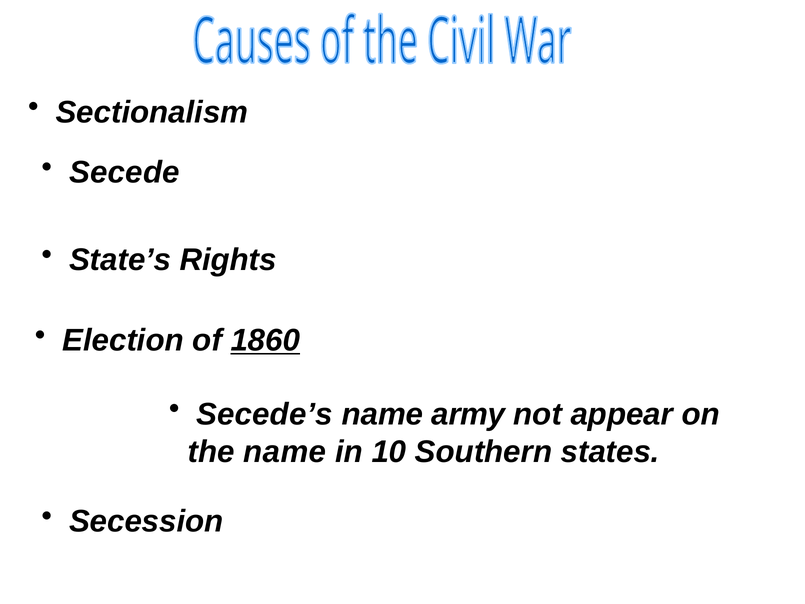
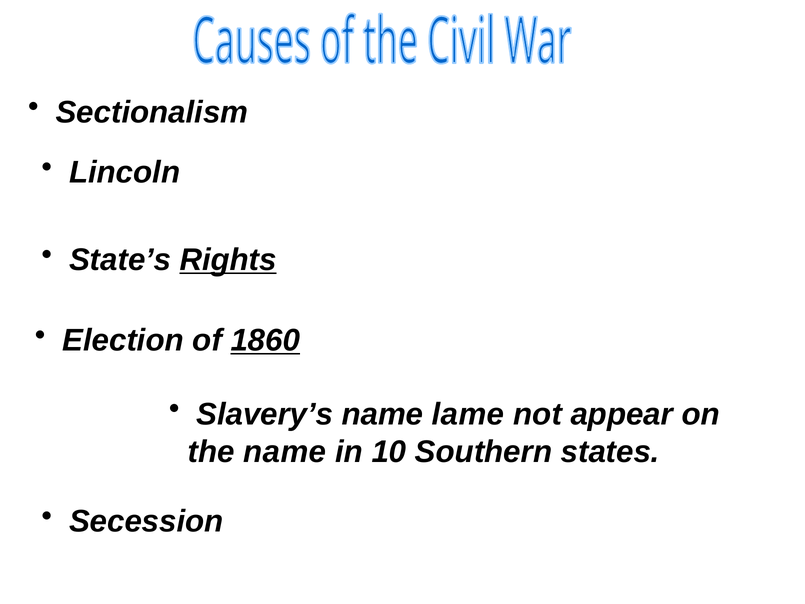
Secede: Secede -> Lincoln (125, 173)
Rights underline: none -> present (228, 260)
Secede’s: Secede’s -> Slavery’s (265, 414)
army: army -> lame (468, 414)
